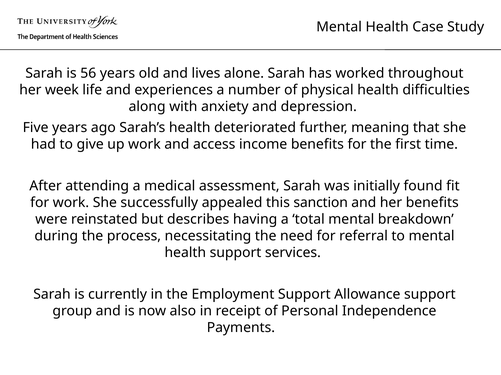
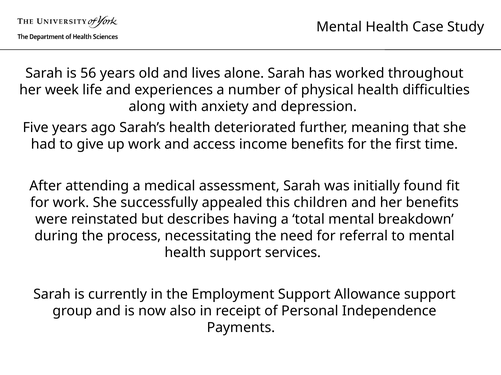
sanction: sanction -> children (321, 203)
